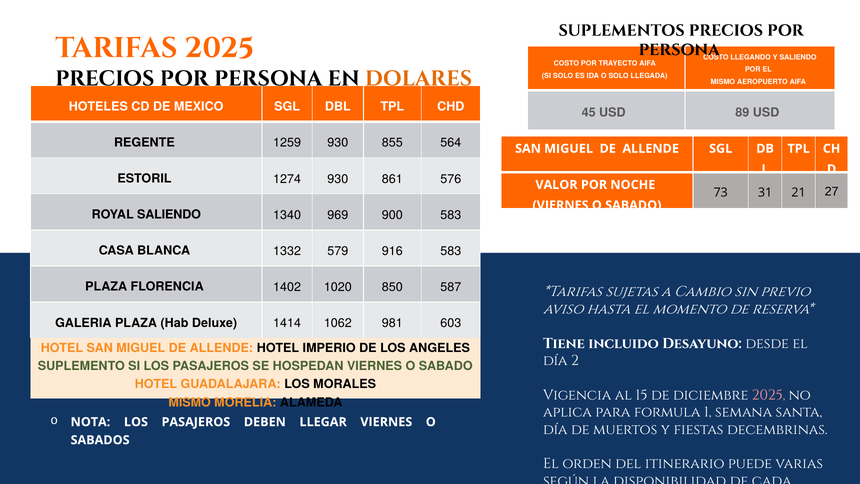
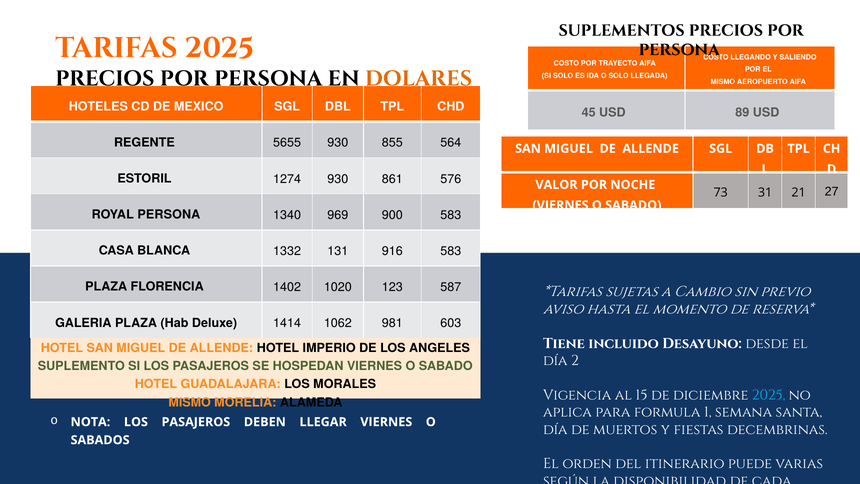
1259: 1259 -> 5655 (287, 143)
ROYAL SALIENDO: SALIENDO -> PERSONA (169, 215)
579: 579 -> 131 (338, 251)
850: 850 -> 123 (392, 287)
2025 colour: pink -> light blue (769, 395)
